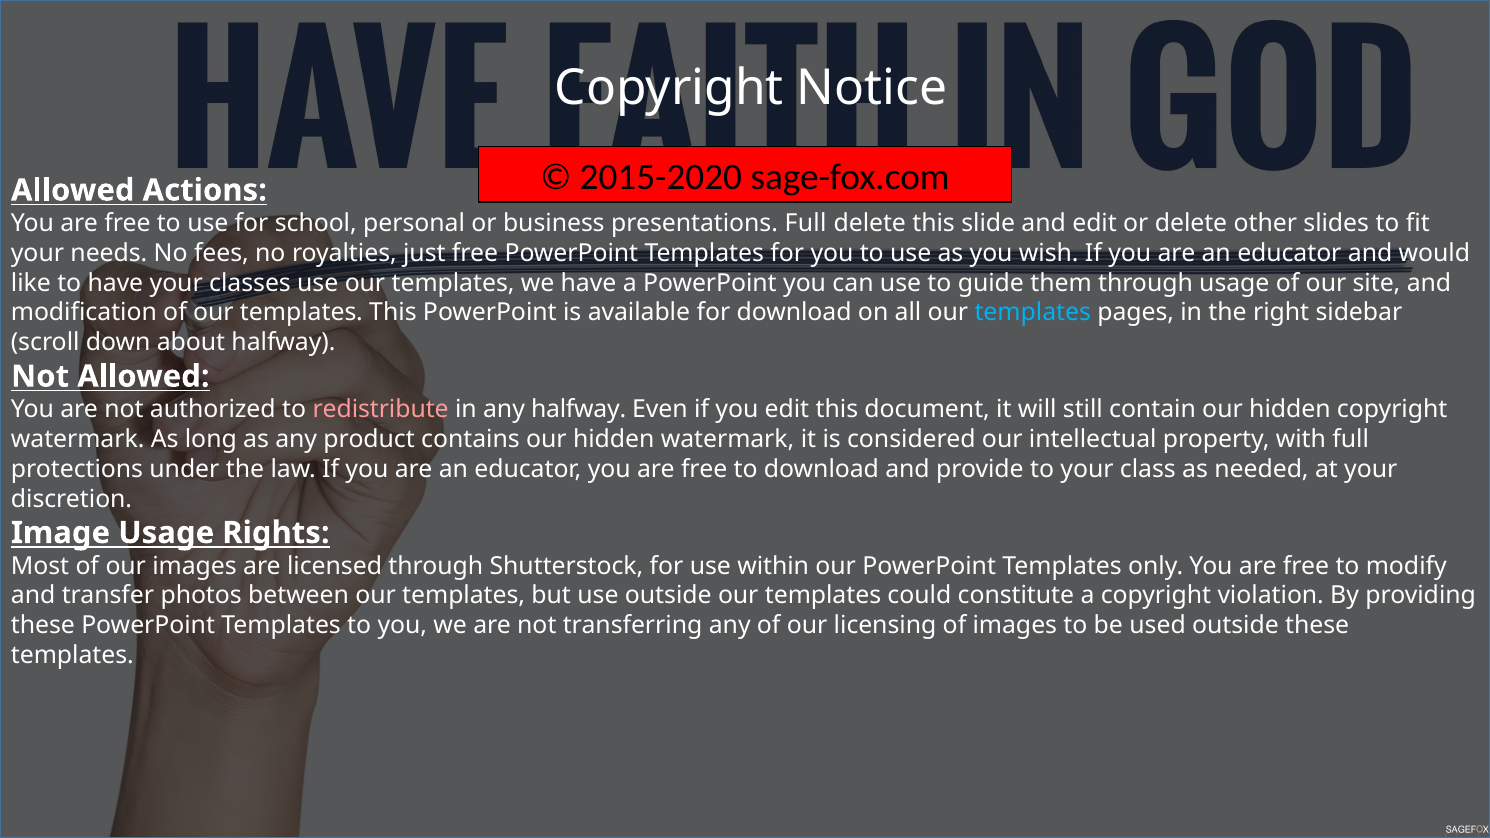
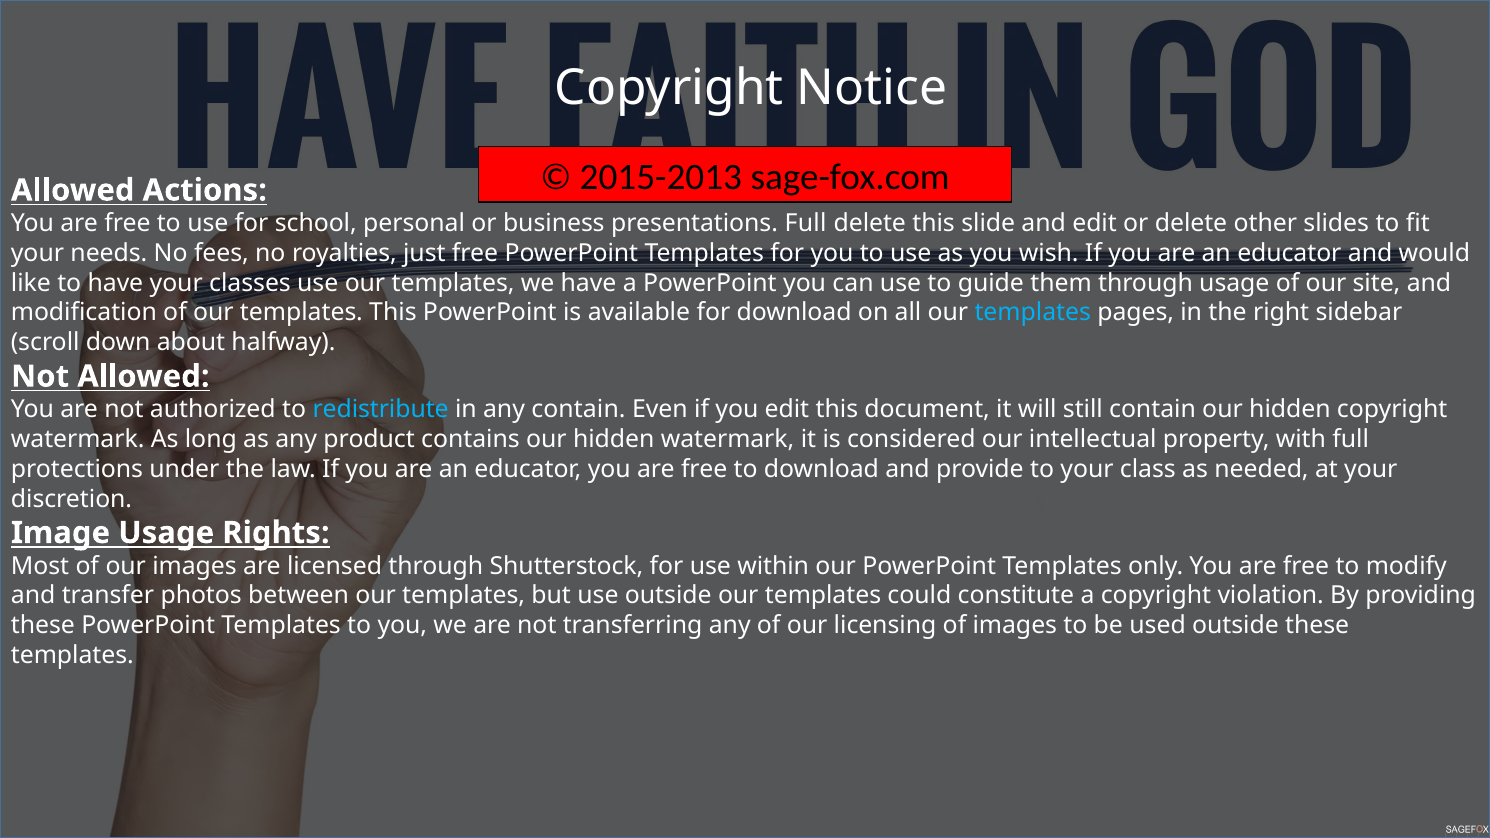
2015-2020: 2015-2020 -> 2015-2013 (661, 177)
redistribute colour: pink -> light blue (381, 410)
any halfway: halfway -> contain (578, 410)
